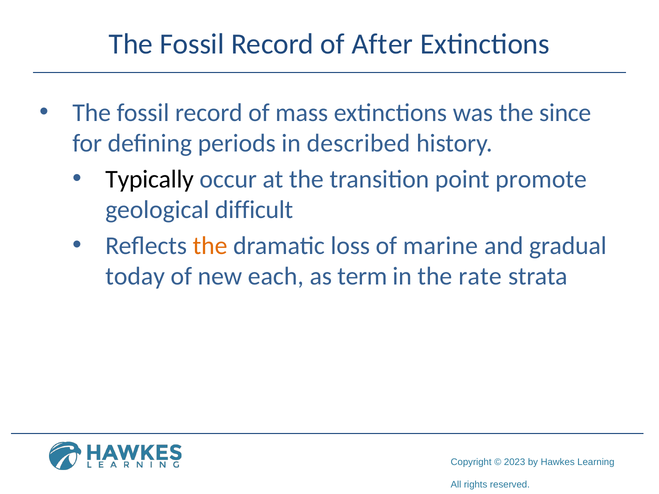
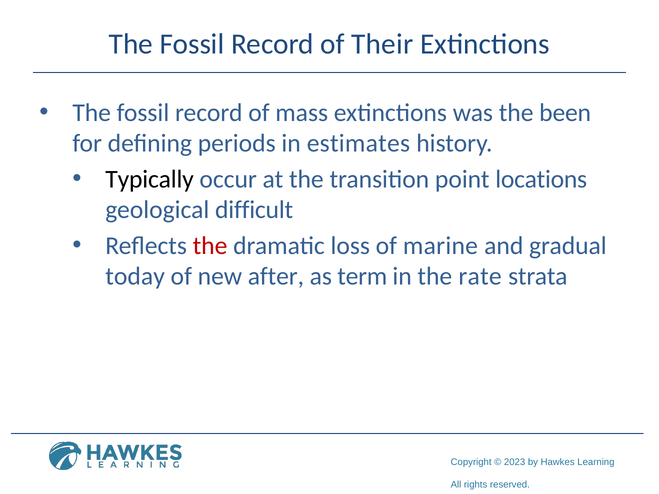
After: After -> Their (382, 44)
since: since -> been (565, 113)
described: described -> estimates (358, 143)
promote: promote -> locations (541, 179)
the colour: orange -> red (210, 246)
each: each -> after (276, 276)
